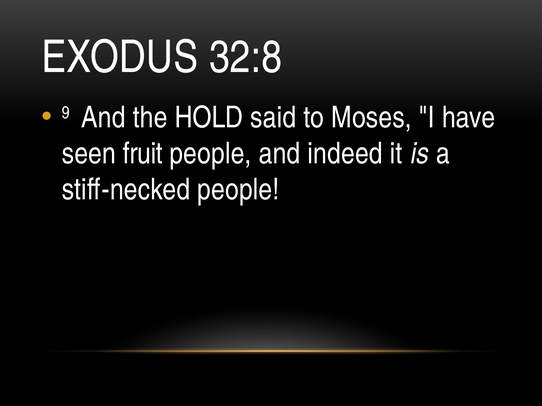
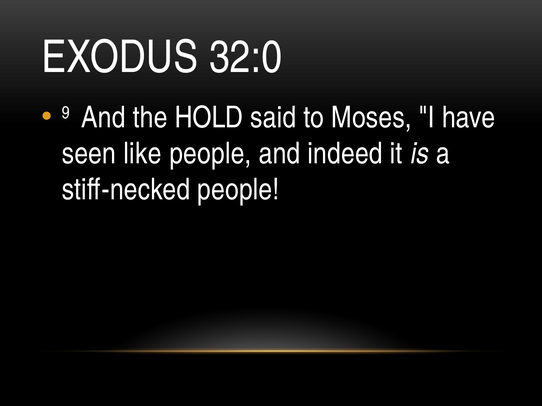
32:8: 32:8 -> 32:0 (246, 57)
fruit: fruit -> like (142, 154)
